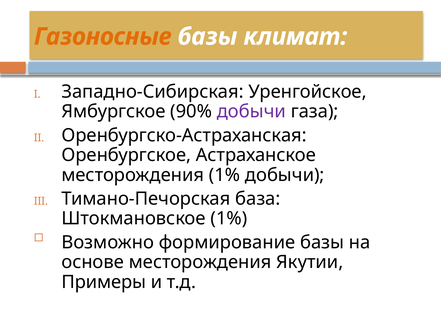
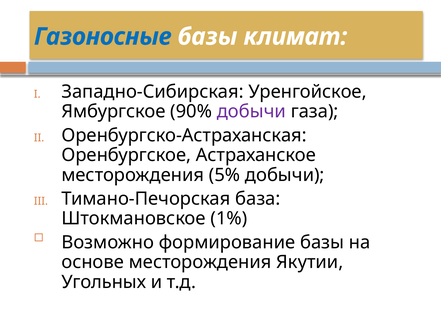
Газоносные colour: orange -> blue (103, 37)
месторождения 1%: 1% -> 5% (225, 175)
Примеры: Примеры -> Угольных (104, 282)
